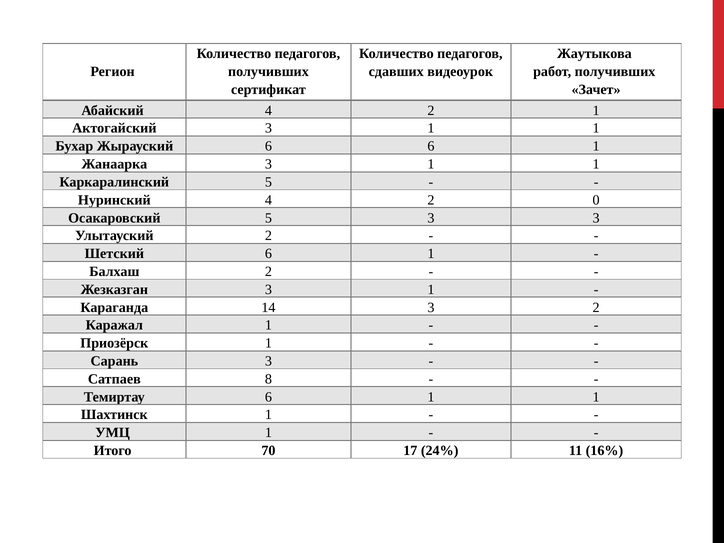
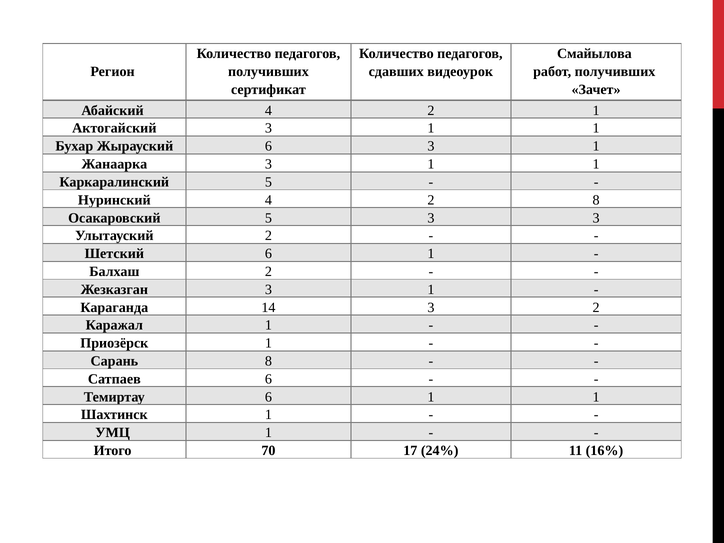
Жаутыкова: Жаутыкова -> Смайылова (594, 54)
6 6: 6 -> 3 (431, 146)
2 0: 0 -> 8 (596, 200)
Сарань 3: 3 -> 8 (268, 361)
Сатпаев 8: 8 -> 6 (268, 379)
